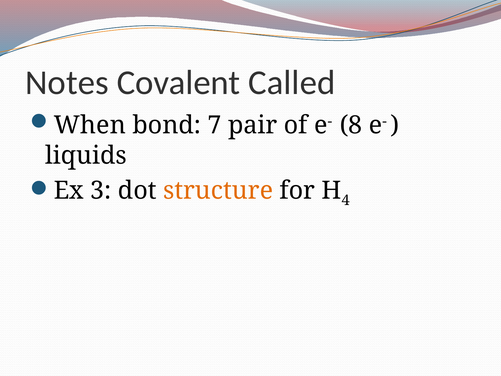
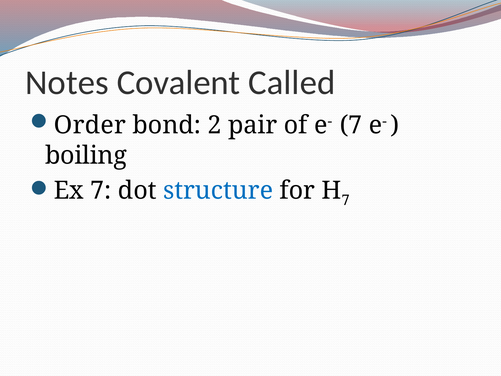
When: When -> Order (90, 125)
7: 7 -> 2 (215, 125)
e- 8: 8 -> 7 (351, 125)
liquids: liquids -> boiling (86, 155)
Ex 3: 3 -> 7 (101, 190)
structure colour: orange -> blue (218, 190)
4: 4 -> 7 (346, 200)
